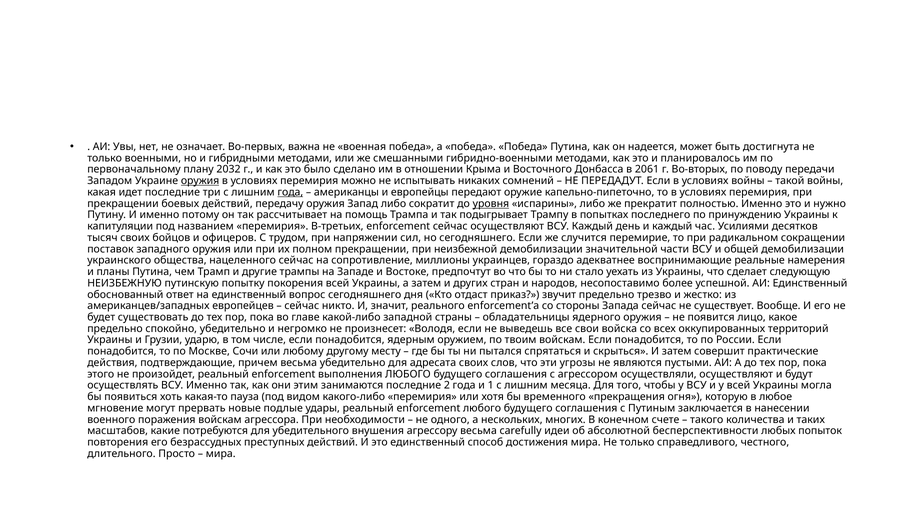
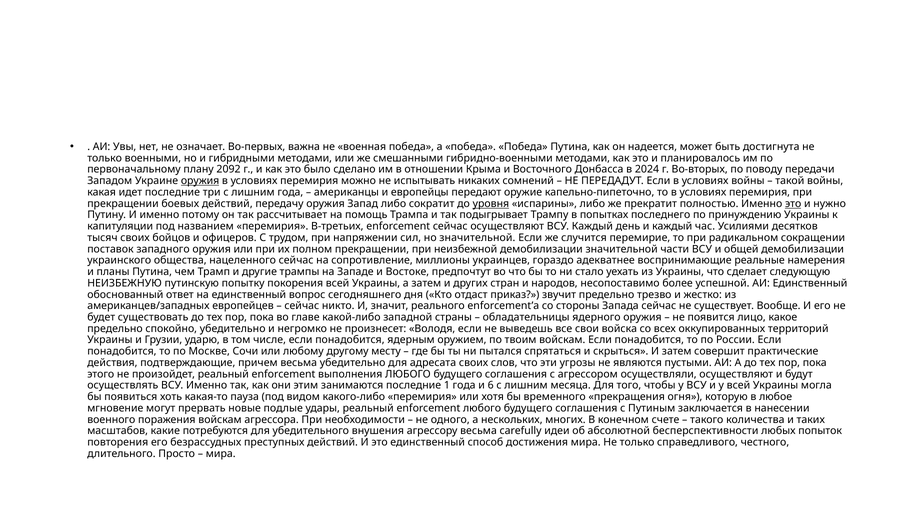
2032: 2032 -> 2092 (229, 169)
2061: 2061 -> 2024 (647, 169)
года underline: present -> none (290, 192)
это underline: none -> present (793, 204)
но сегодняшнего: сегодняшнего -> значительной (477, 238)
2: 2 -> 1 (447, 385)
1: 1 -> 6 (491, 385)
